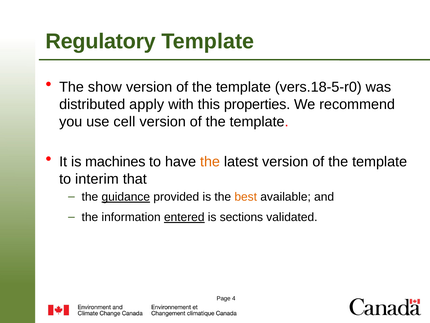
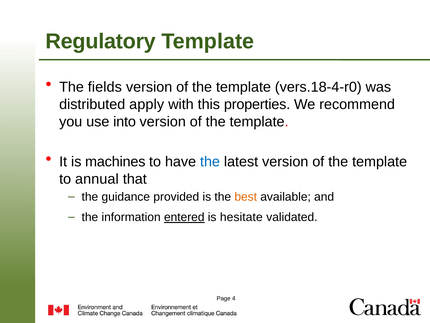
show: show -> fields (105, 87)
vers.18-5-r0: vers.18-5-r0 -> vers.18-4-r0 (318, 87)
cell: cell -> into (125, 121)
the colour: orange -> blue (210, 162)
interim: interim -> annual (97, 179)
guidance underline: present -> none (126, 197)
sections: sections -> hesitate (241, 217)
